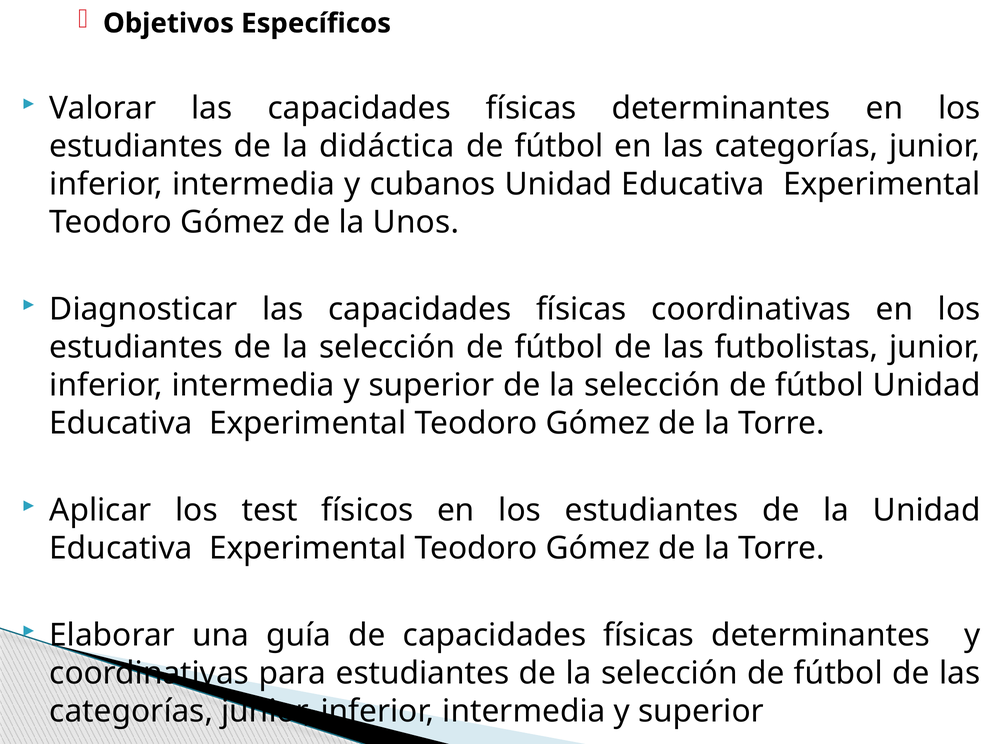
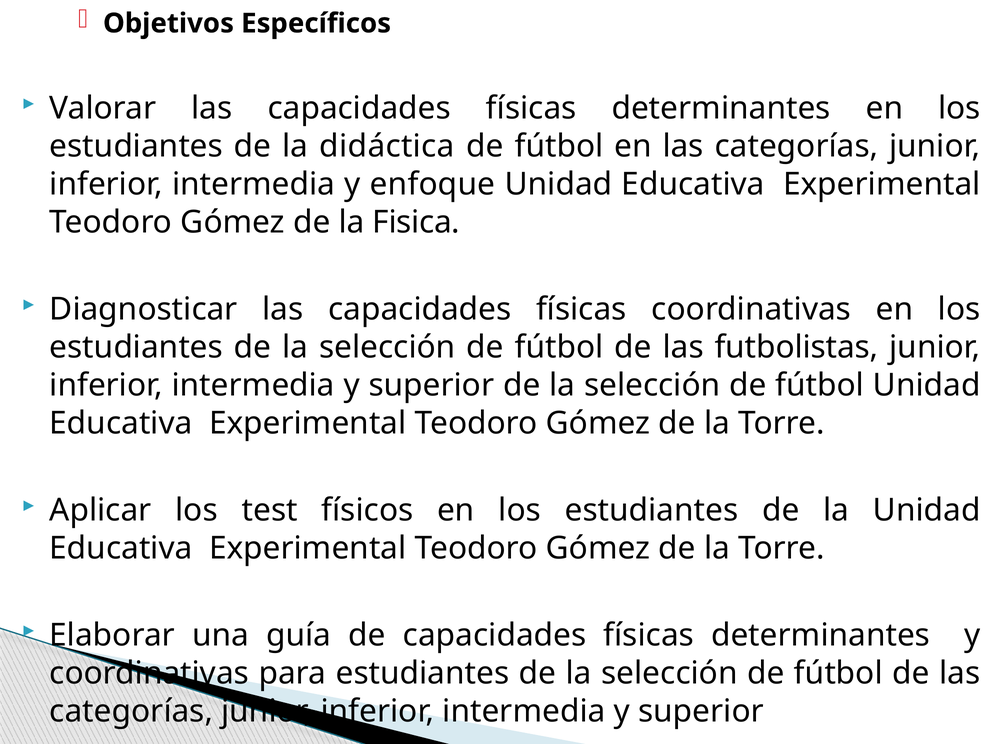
cubanos: cubanos -> enfoque (433, 184)
Unos: Unos -> Fisica (416, 222)
